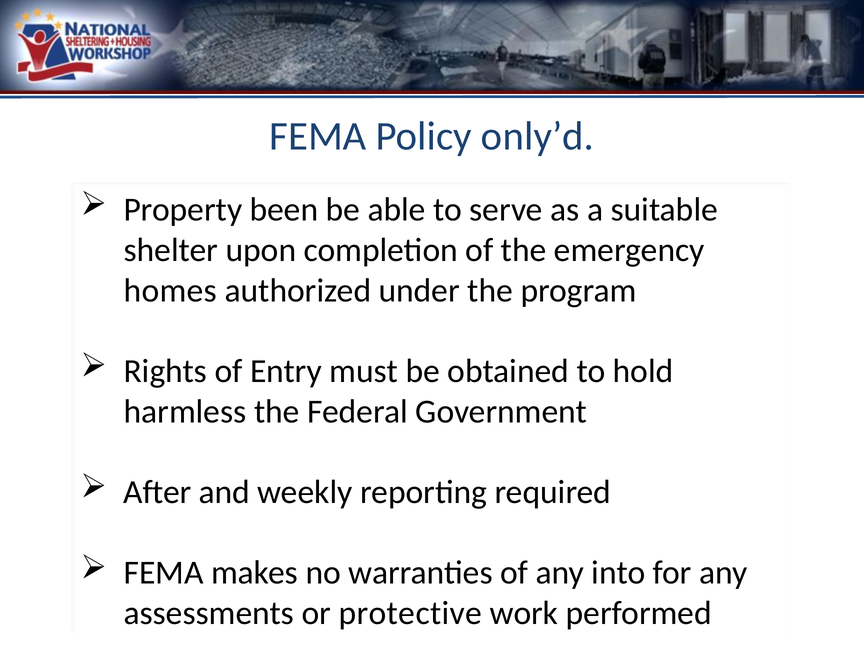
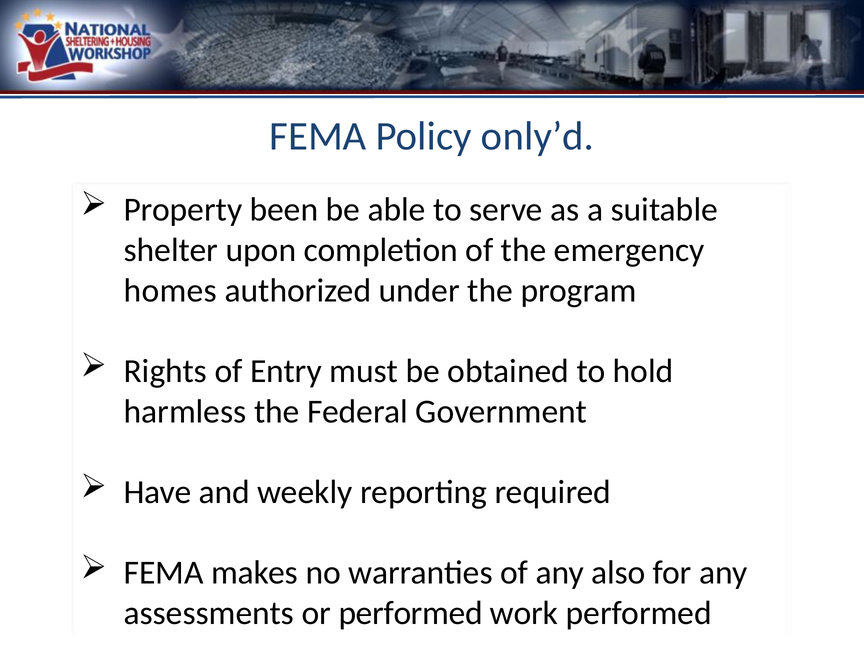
After: After -> Have (157, 492)
into: into -> also (618, 573)
or protective: protective -> performed (411, 613)
